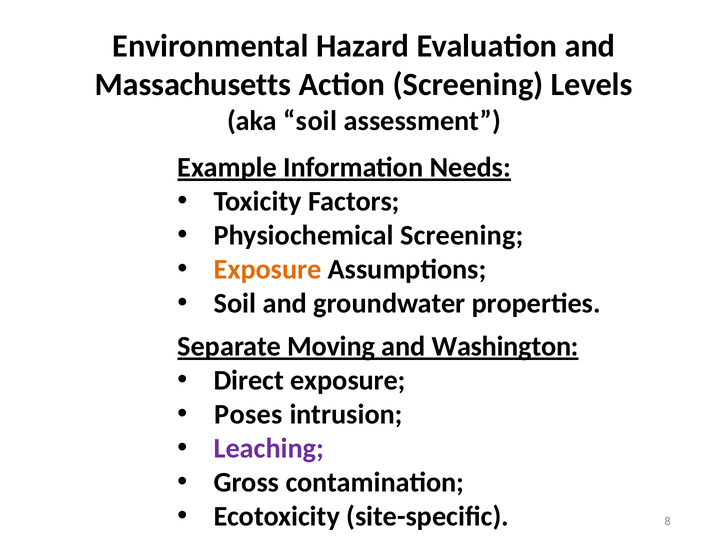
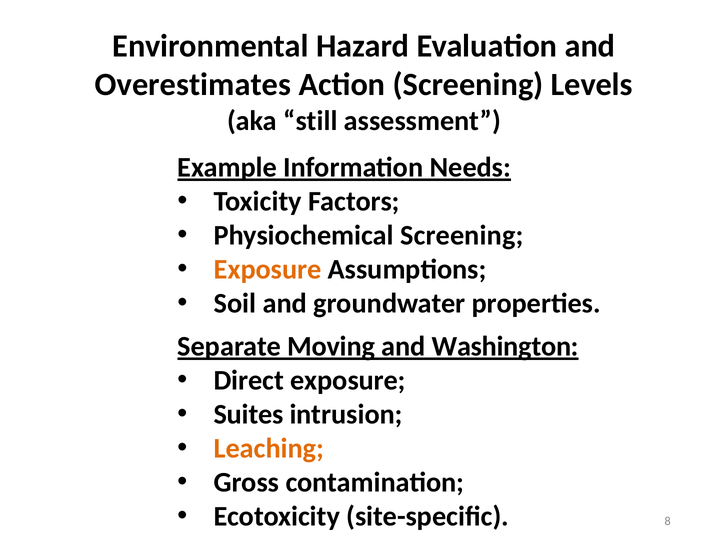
Massachusetts: Massachusetts -> Overestimates (193, 85)
aka soil: soil -> still (310, 121)
Poses: Poses -> Suites (249, 414)
Leaching colour: purple -> orange (269, 448)
